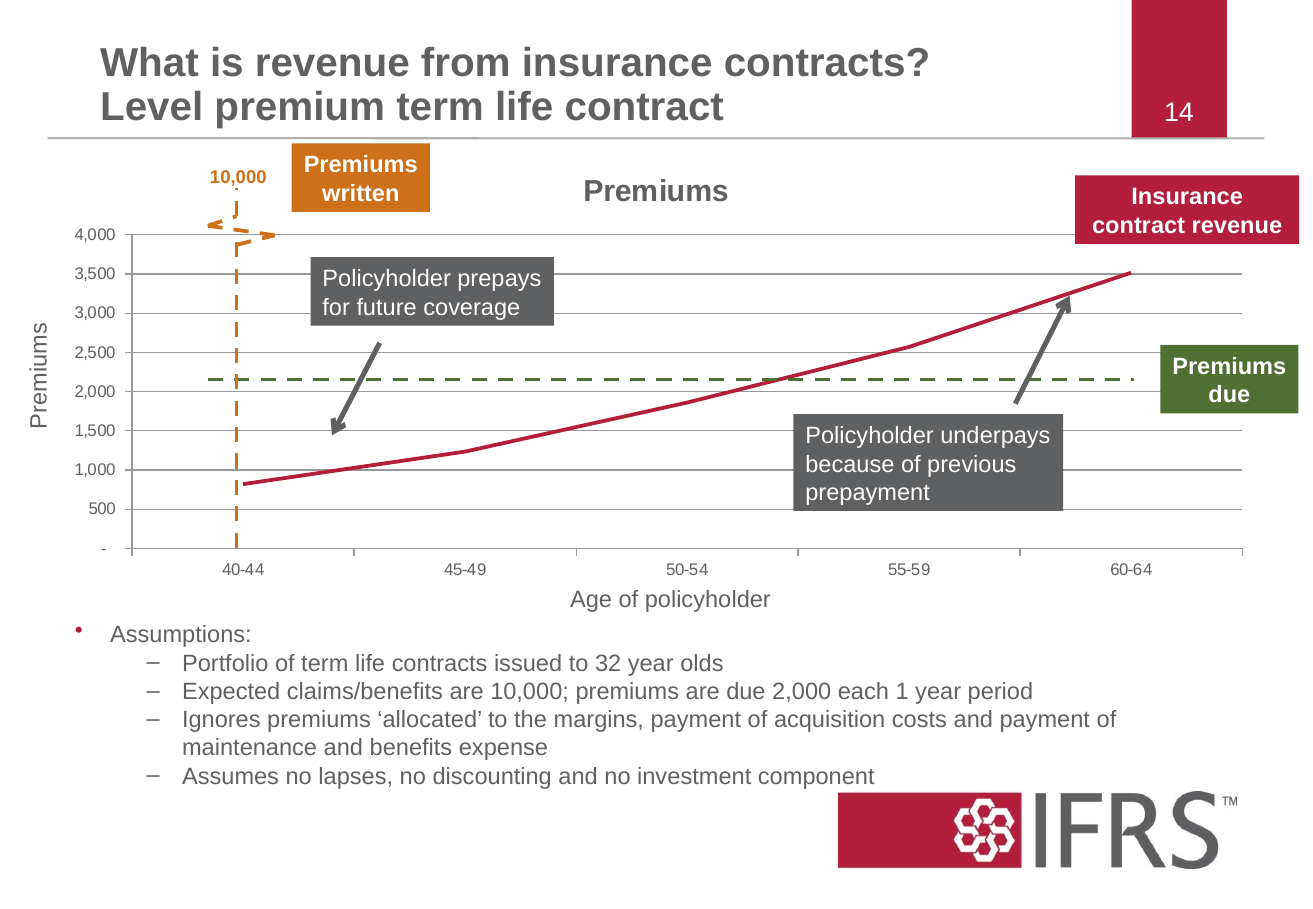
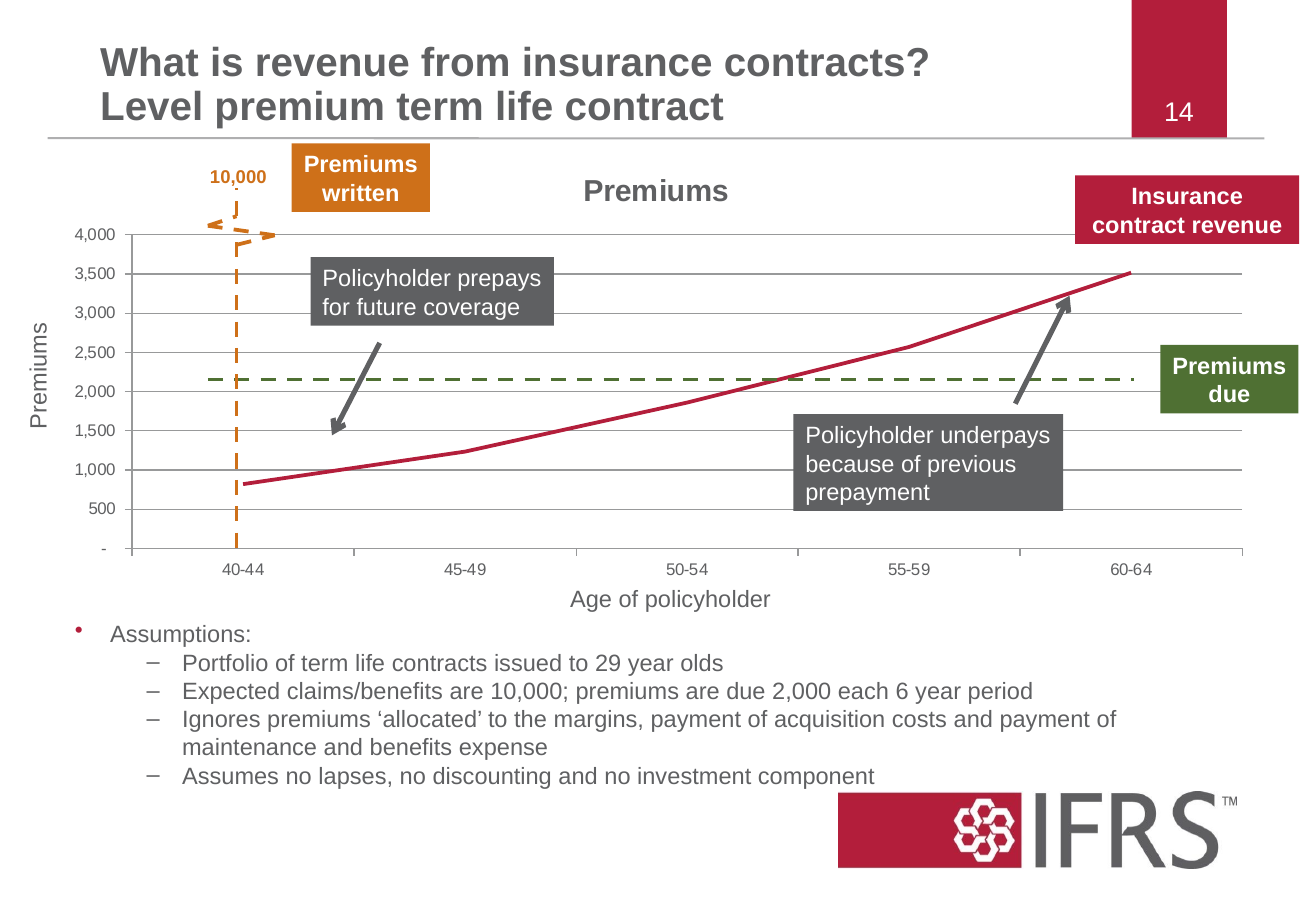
32: 32 -> 29 (608, 663)
1: 1 -> 6 (902, 692)
